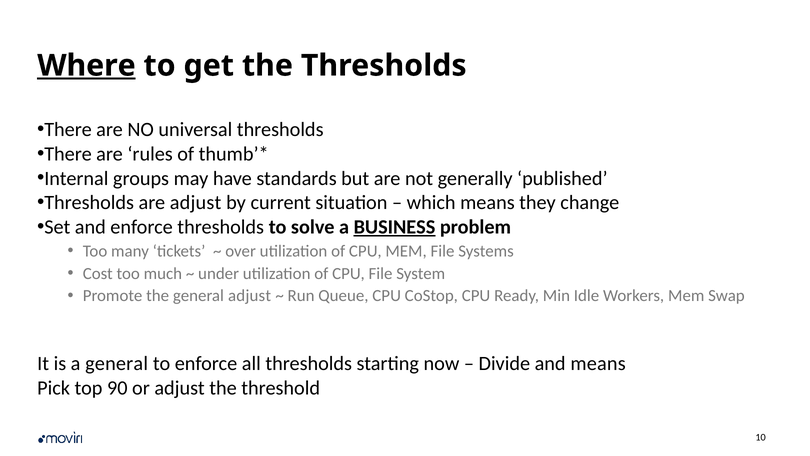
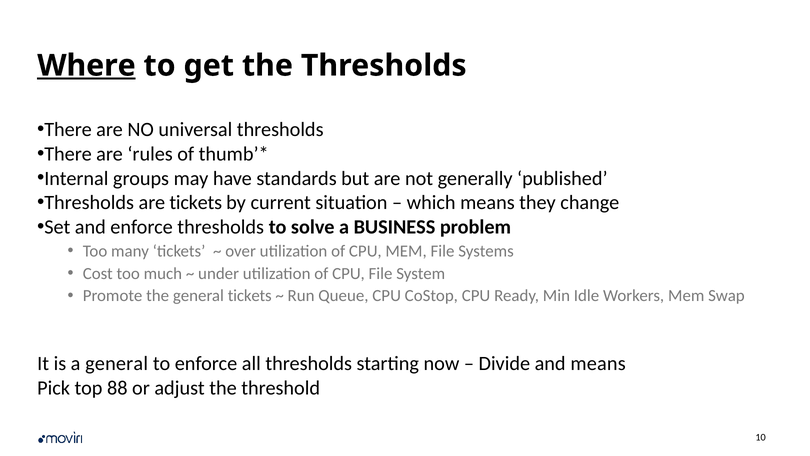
are adjust: adjust -> tickets (196, 202)
BUSINESS underline: present -> none (394, 227)
general adjust: adjust -> tickets (250, 296)
90: 90 -> 88 (117, 388)
